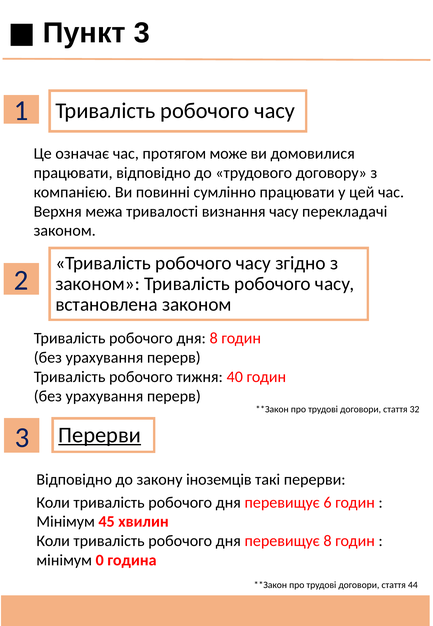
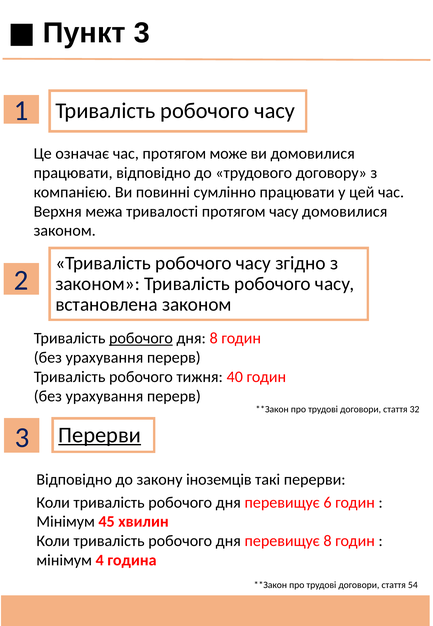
тривалості визнання: визнання -> протягом (234, 211)
часу перекладачі: перекладачі -> домовилися (345, 211)
робочого underline: none -> present (141, 338)
0: 0 -> 4 (100, 560)
44: 44 -> 54 (413, 585)
